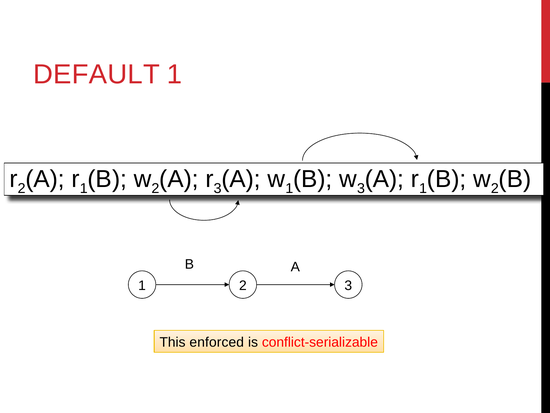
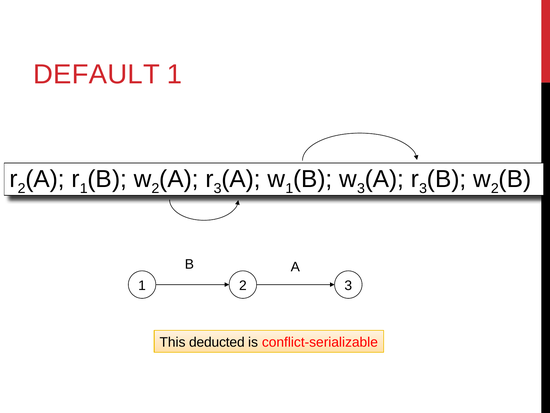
1: 1 -> 3 (423, 188)
enforced: enforced -> deducted (217, 342)
